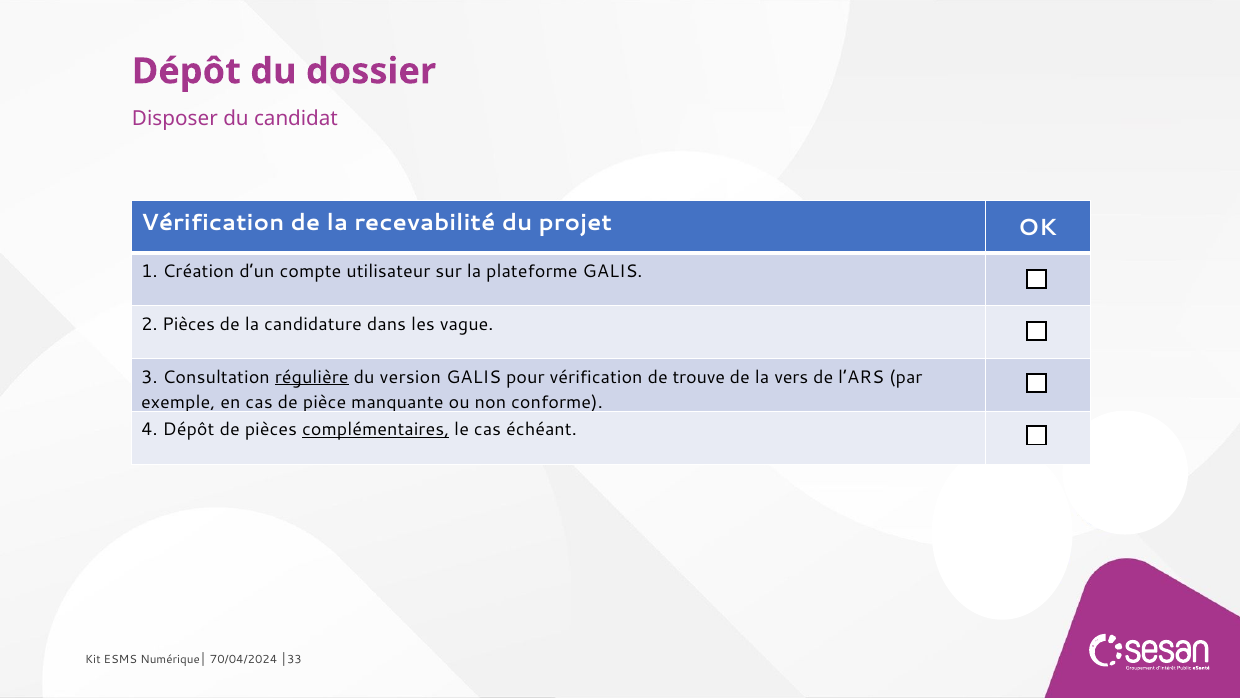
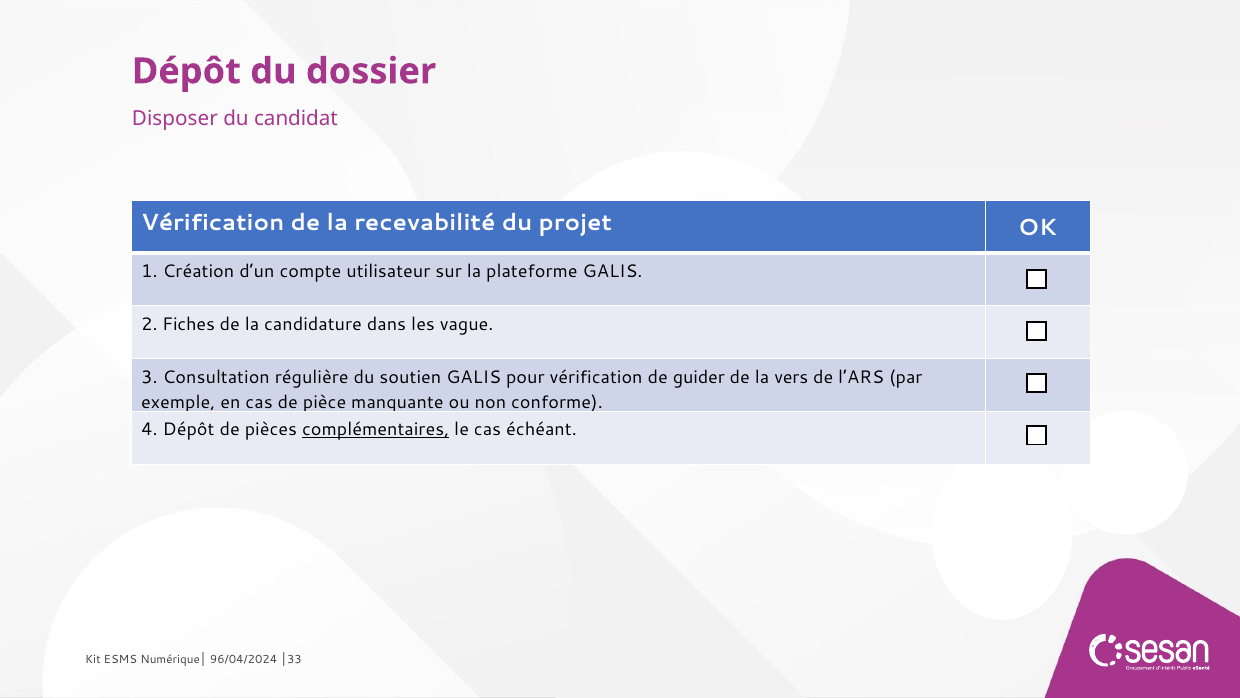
2 Pièces: Pièces -> Fiches (189, 324)
régulière underline: present -> none (312, 377)
version: version -> soutien (410, 377)
trouve: trouve -> guider (699, 377)
70/04/2024: 70/04/2024 -> 96/04/2024 (244, 659)
